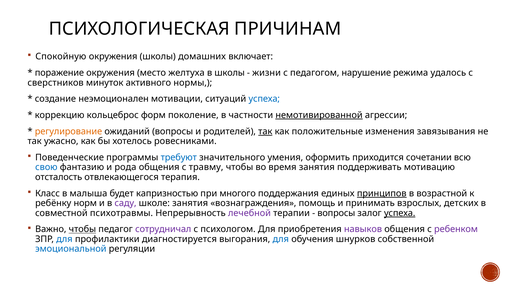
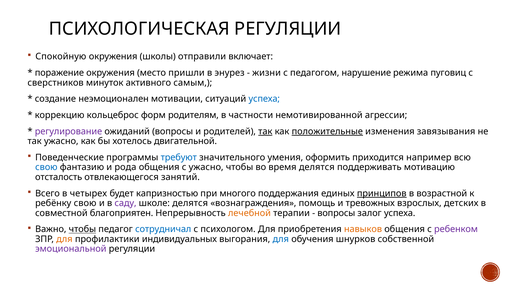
ПСИХОЛОГИЧЕСКАЯ ПРИЧИНАМ: ПРИЧИНАМ -> РЕГУЛЯЦИИ (288, 29)
домашних: домашних -> отправили (202, 57)
желтуха: желтуха -> пришли (186, 73)
в школы: школы -> энурез (230, 73)
удалось: удалось -> пуговиц (448, 73)
нормы: нормы -> самым (193, 83)
поколение: поколение -> родителям (193, 115)
немотивированной underline: present -> none (319, 115)
регулирование colour: orange -> purple (69, 131)
положительные underline: none -> present (327, 131)
ровесниками: ровесниками -> двигательной (185, 141)
сочетании: сочетании -> например (429, 158)
с травму: травму -> ужасно (206, 167)
время занятия: занятия -> делятся (317, 167)
терапия: терапия -> занятий (180, 177)
Класс: Класс -> Всего (48, 193)
малыша: малыша -> четырех (88, 193)
ребёнку норм: норм -> свою (85, 203)
школе занятия: занятия -> делятся (190, 203)
принимать: принимать -> тревожных (370, 203)
психотравмы: психотравмы -> благоприятен (122, 213)
лечебной colour: purple -> orange (249, 213)
успеха underline: present -> none (400, 213)
сотрудничал colour: purple -> blue (163, 229)
навыков colour: purple -> orange (363, 229)
для colour: blue -> orange (64, 239)
диагностируется: диагностируется -> индивидуальных (179, 239)
эмоциональной colour: blue -> purple (71, 249)
